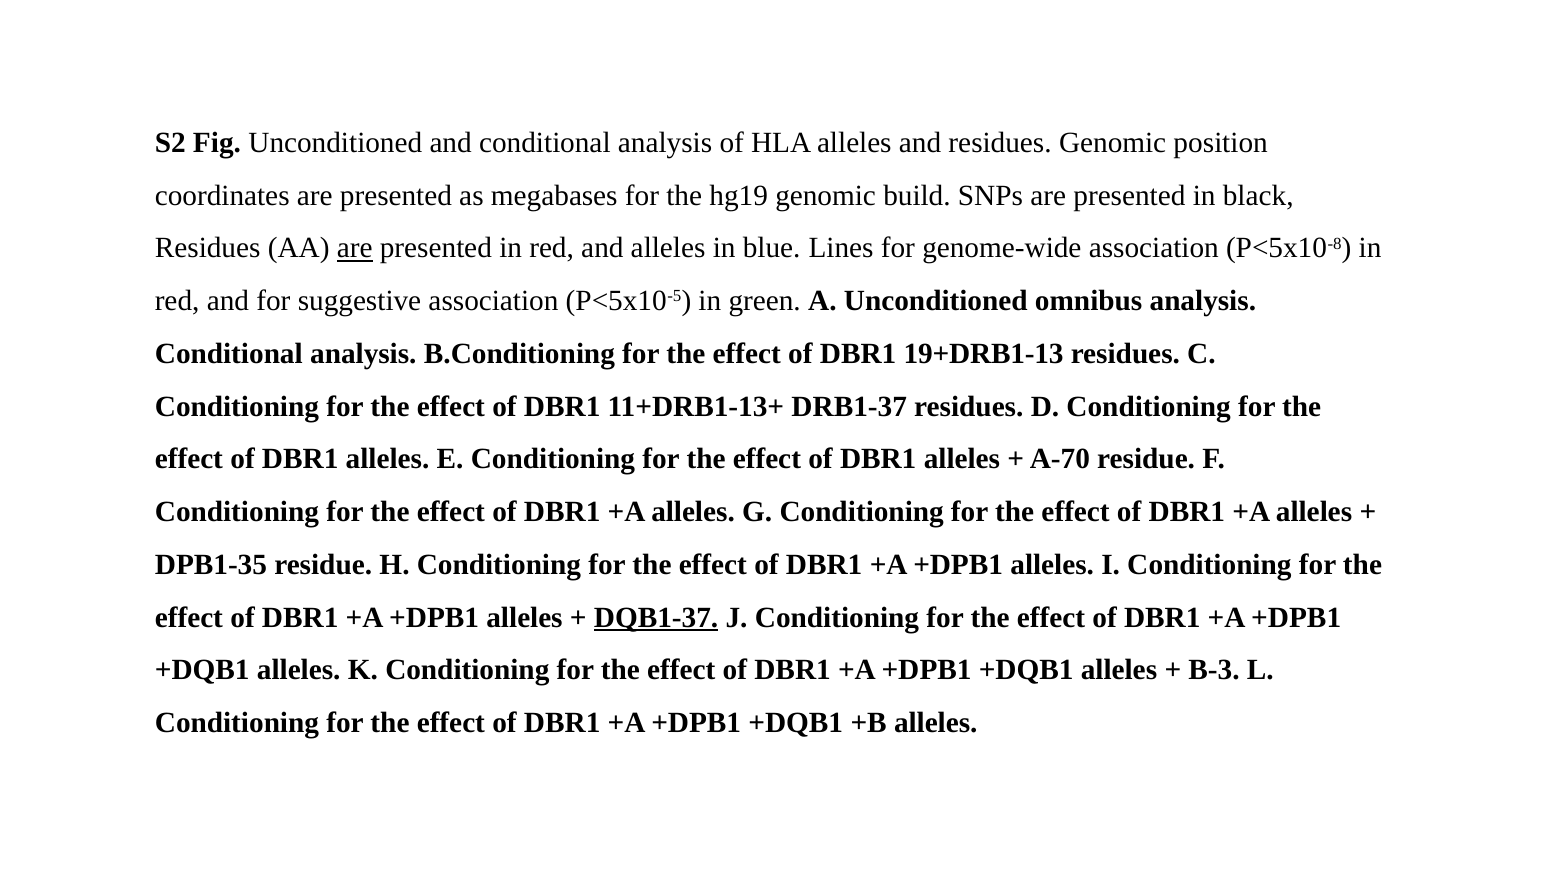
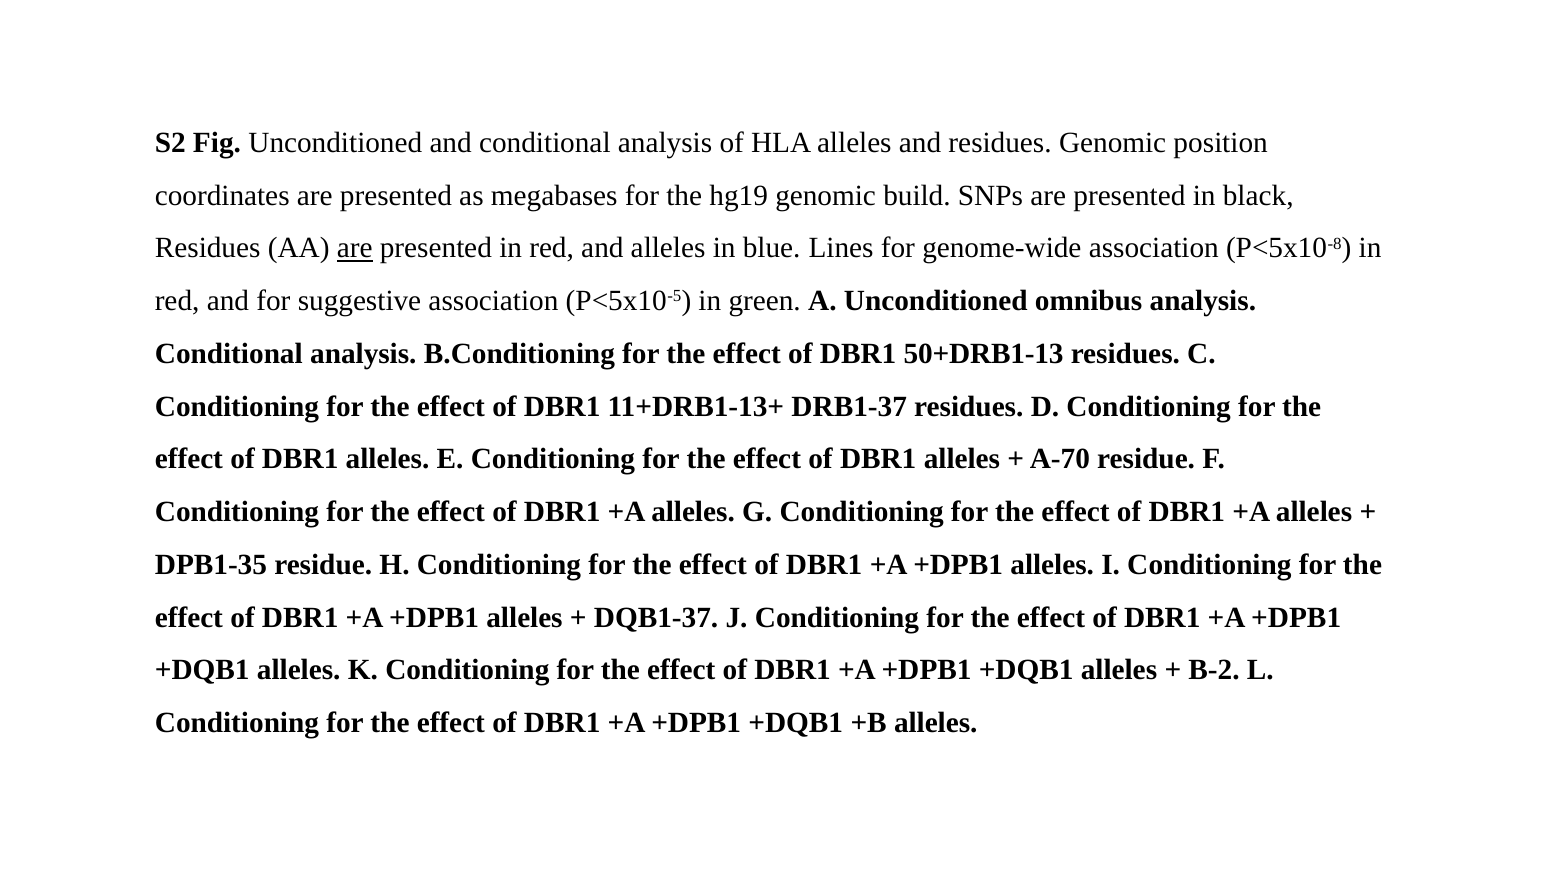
19+DRB1-13: 19+DRB1-13 -> 50+DRB1-13 (984, 354)
DQB1-37 underline: present -> none (656, 617)
B-3: B-3 -> B-2 (1214, 670)
